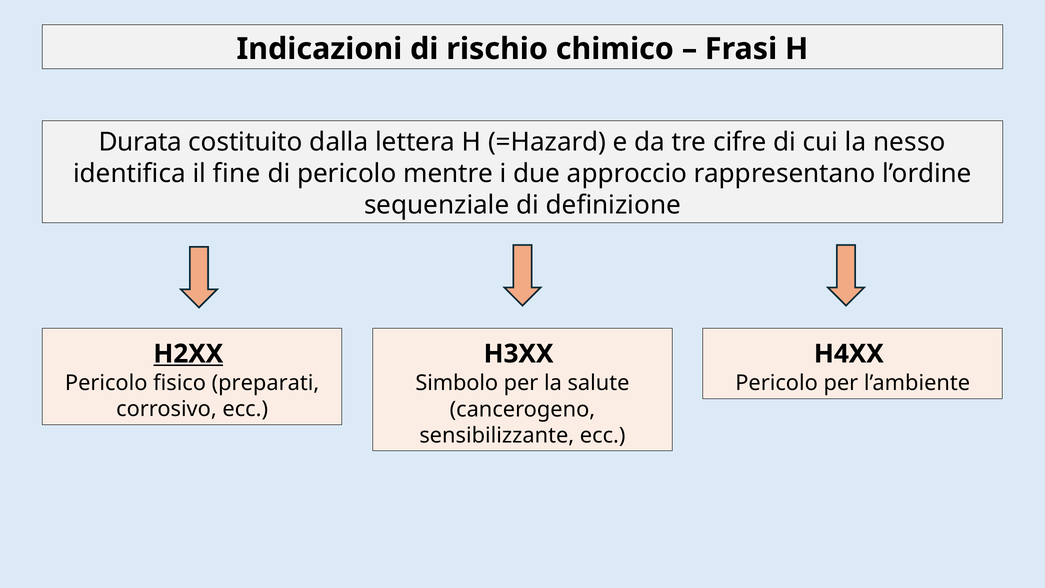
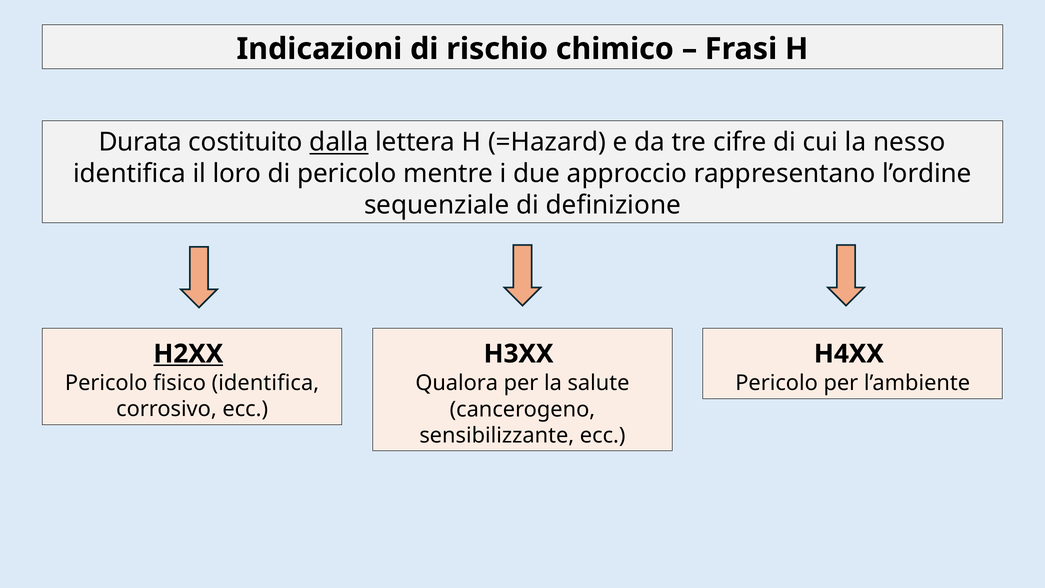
dalla underline: none -> present (339, 142)
fine: fine -> loro (237, 174)
fisico preparati: preparati -> identifica (265, 383)
Simbolo: Simbolo -> Qualora (457, 383)
